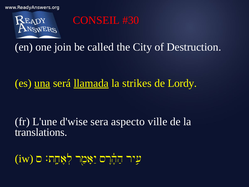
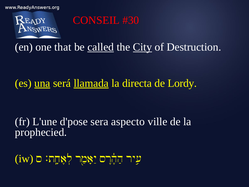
join: join -> that (63, 47)
called underline: none -> present (101, 47)
City underline: none -> present (142, 47)
strikes: strikes -> directa (137, 83)
d'wise: d'wise -> d'pose (74, 121)
translations: translations -> prophecied (41, 132)
